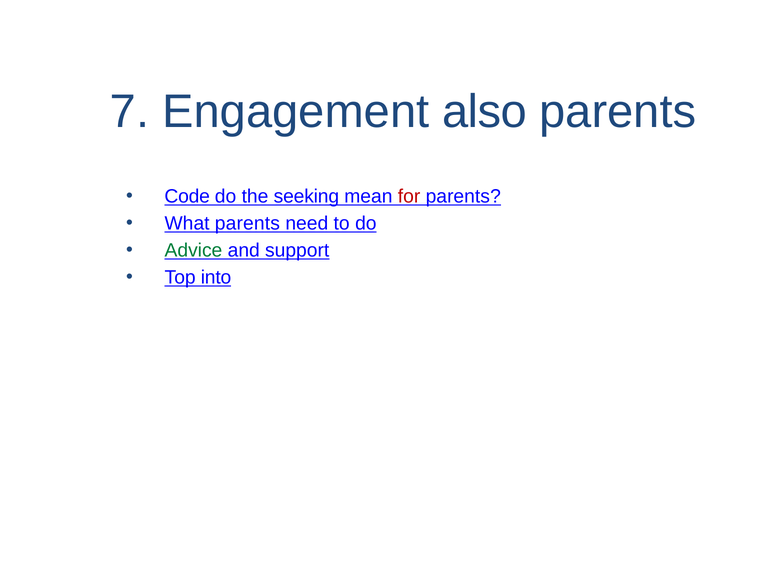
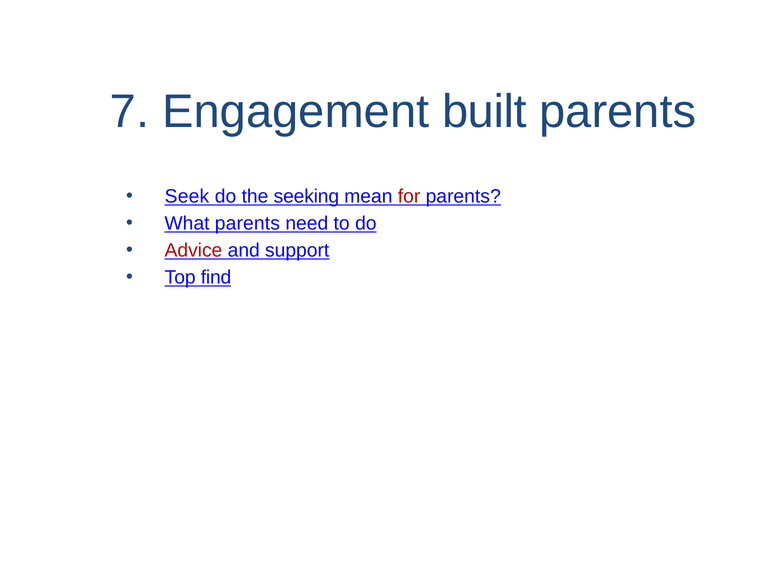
also: also -> built (484, 112)
Code: Code -> Seek (187, 197)
Advice colour: green -> red (193, 251)
into: into -> find (216, 278)
